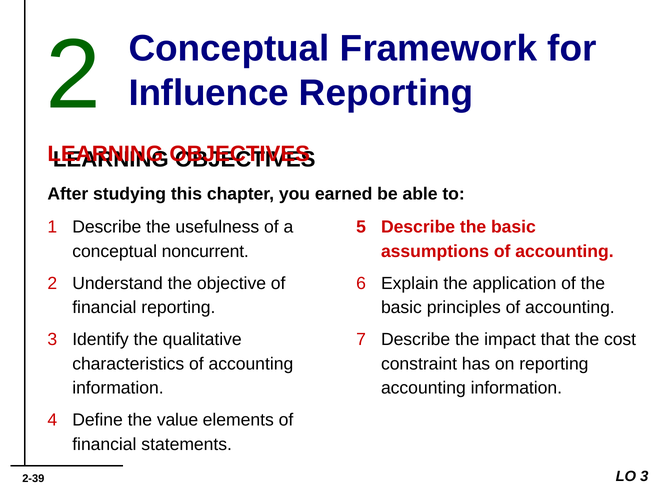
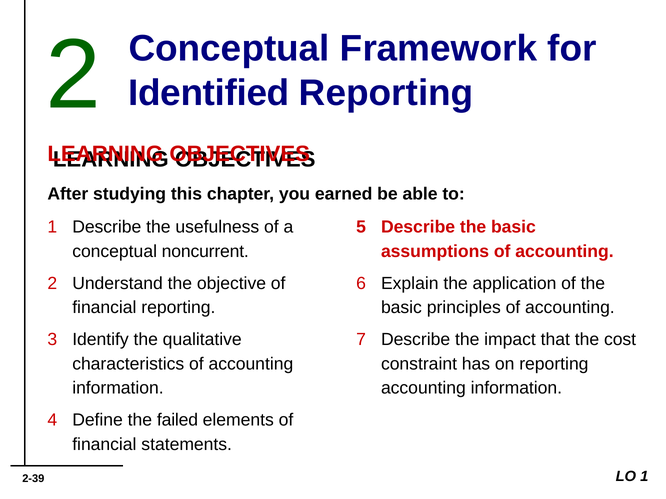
Influence: Influence -> Identified (209, 93)
value: value -> failed (178, 421)
LO 3: 3 -> 1 (644, 477)
